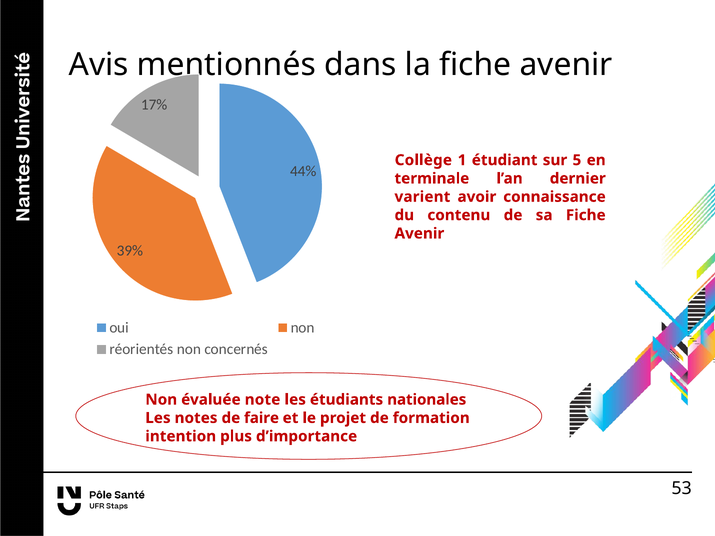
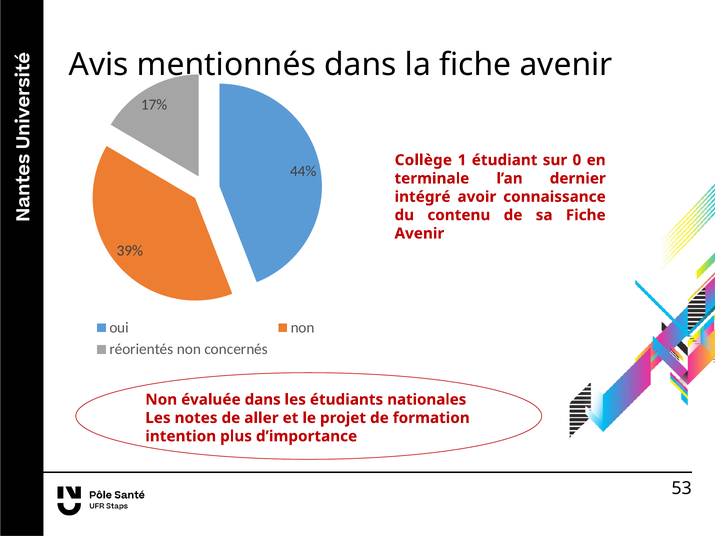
5: 5 -> 0 (577, 160)
varient: varient -> intégré (423, 197)
évaluée note: note -> dans (263, 400)
faire: faire -> aller (261, 418)
